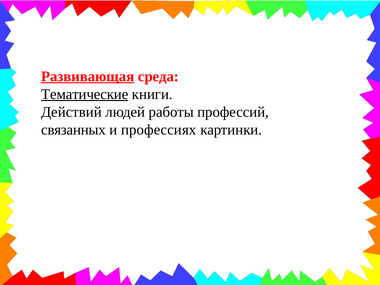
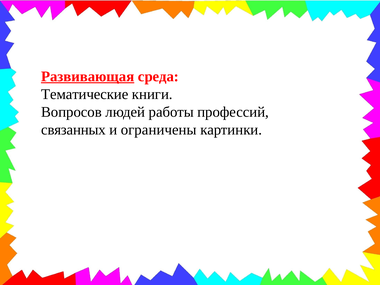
Тематические underline: present -> none (85, 94)
Действий: Действий -> Вопросов (71, 112)
профессиях: профессиях -> ограничены (159, 130)
